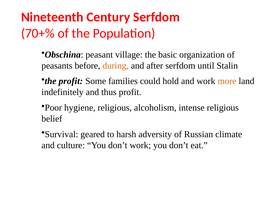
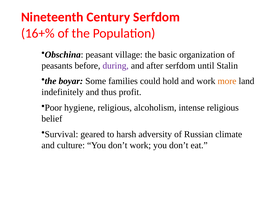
70+%: 70+% -> 16+% (38, 33)
during colour: orange -> purple (116, 65)
the profit: profit -> boyar (71, 81)
